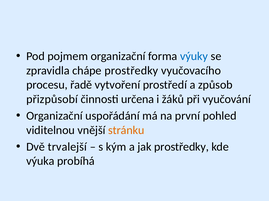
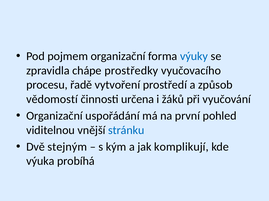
přizpůsobí: přizpůsobí -> vědomostí (52, 99)
stránku colour: orange -> blue (126, 131)
trvalejší: trvalejší -> stejným (67, 147)
jak prostředky: prostředky -> komplikují (181, 147)
